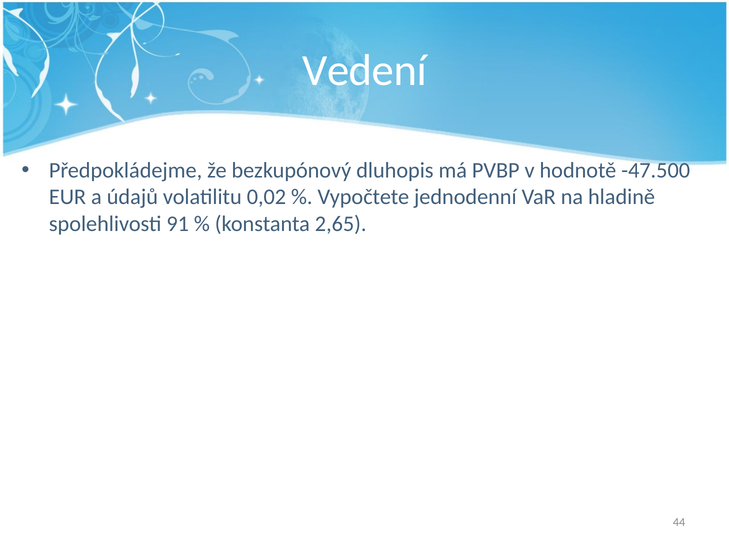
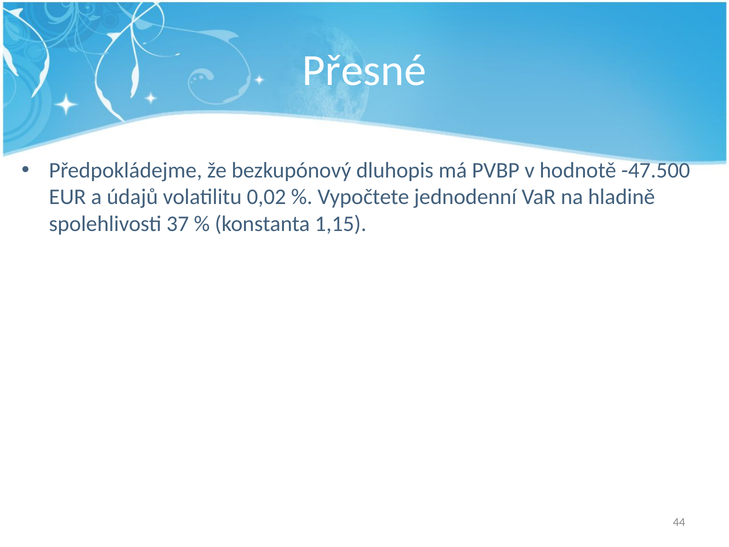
Vedení: Vedení -> Přesné (364, 71)
91: 91 -> 37 (178, 224)
2,65: 2,65 -> 1,15 (341, 224)
